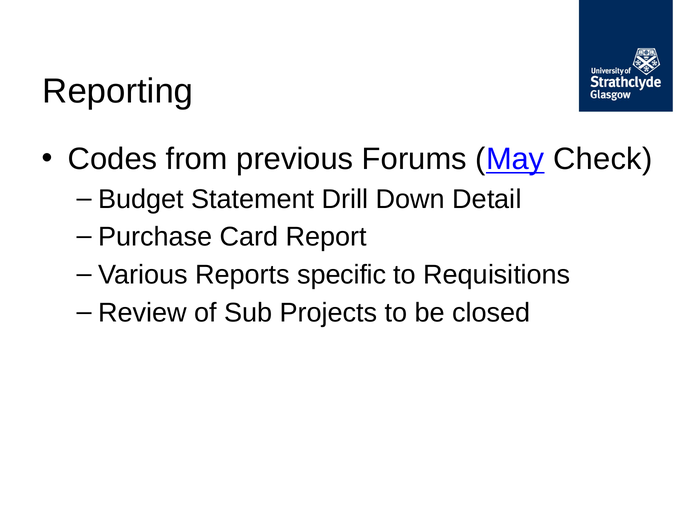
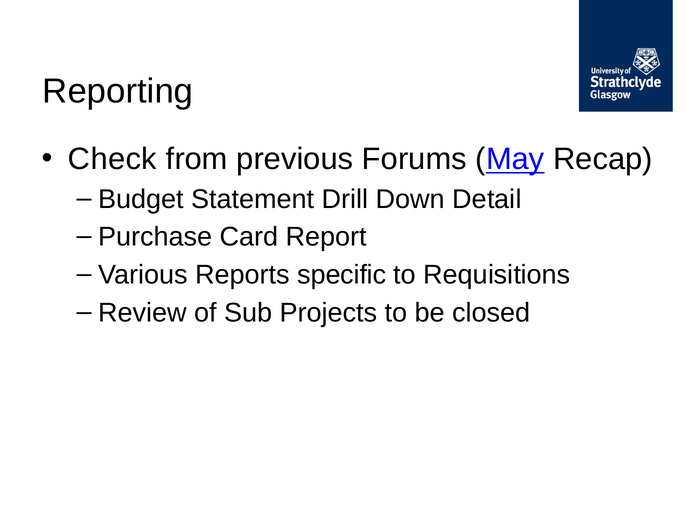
Codes: Codes -> Check (112, 159)
Check: Check -> Recap (603, 159)
